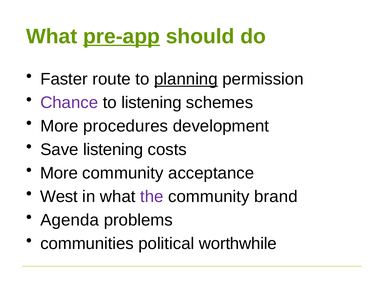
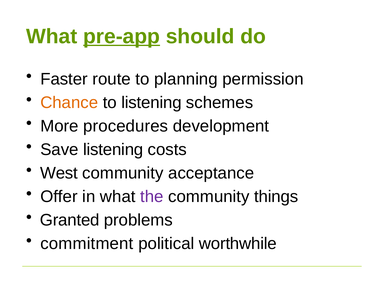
planning underline: present -> none (186, 79)
Chance colour: purple -> orange (69, 103)
More: More -> West (59, 173)
West: West -> Offer (59, 197)
brand: brand -> things (276, 197)
Agenda: Agenda -> Granted (70, 220)
communities: communities -> commitment (87, 244)
